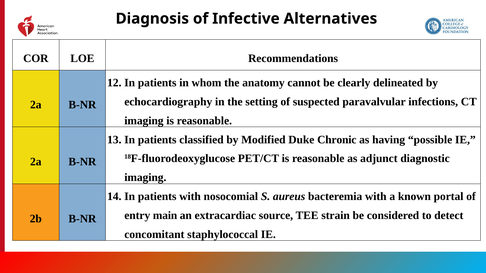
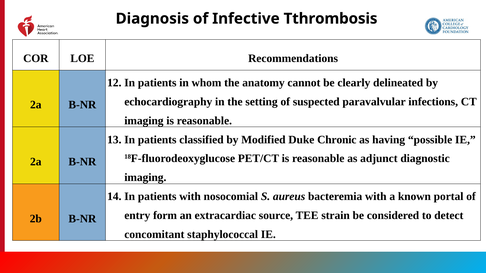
Alternatives: Alternatives -> Tthrombosis (331, 19)
main: main -> form (165, 216)
